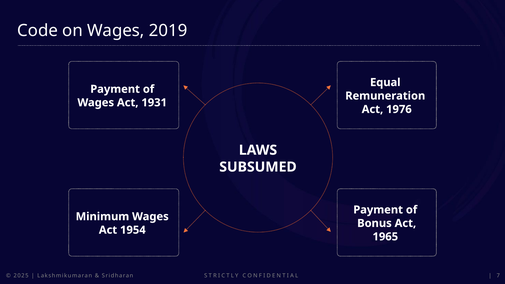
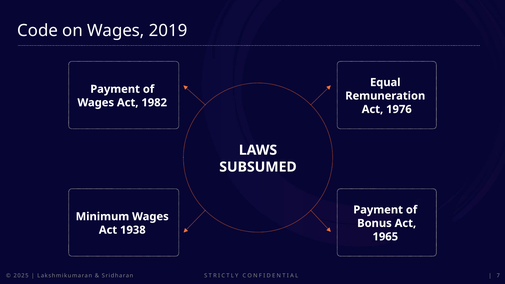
1931: 1931 -> 1982 (154, 103)
1954: 1954 -> 1938 (133, 230)
